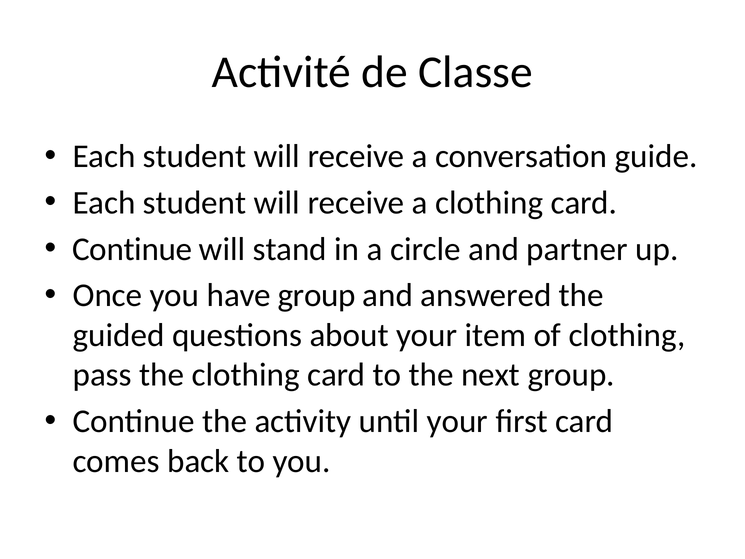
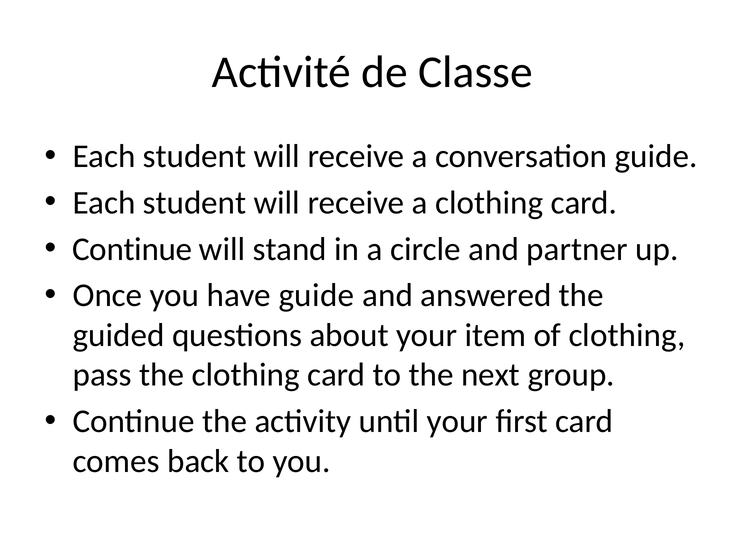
have group: group -> guide (316, 295)
